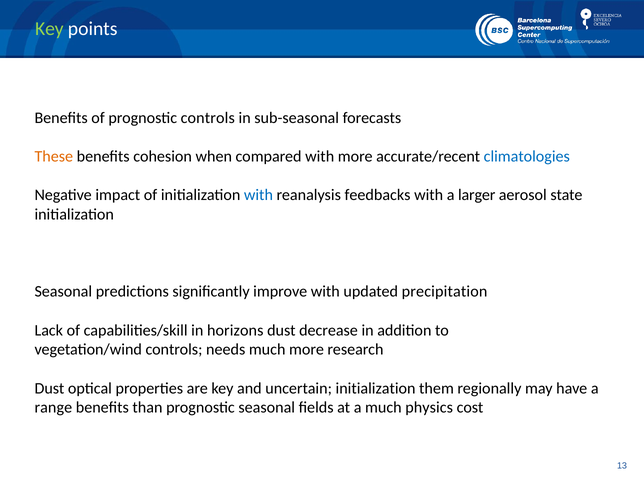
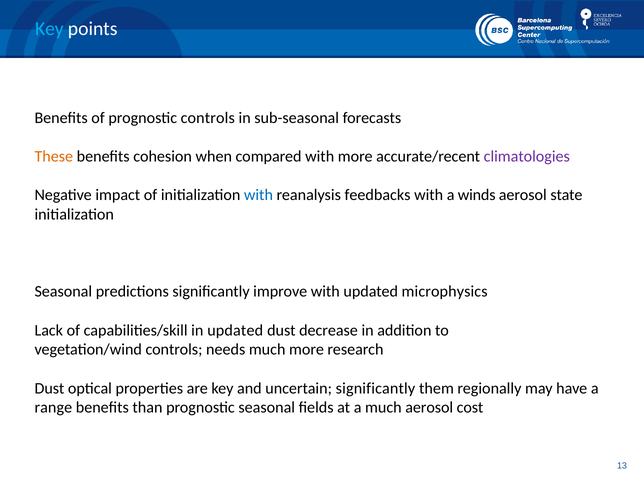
Key colour: light green -> light blue (49, 29)
climatologies colour: blue -> purple (527, 156)
larger: larger -> winds (477, 195)
precipitation: precipitation -> microphysics (445, 292)
in horizons: horizons -> updated (235, 330)
uncertain initialization: initialization -> significantly (375, 388)
much physics: physics -> aerosol (429, 408)
